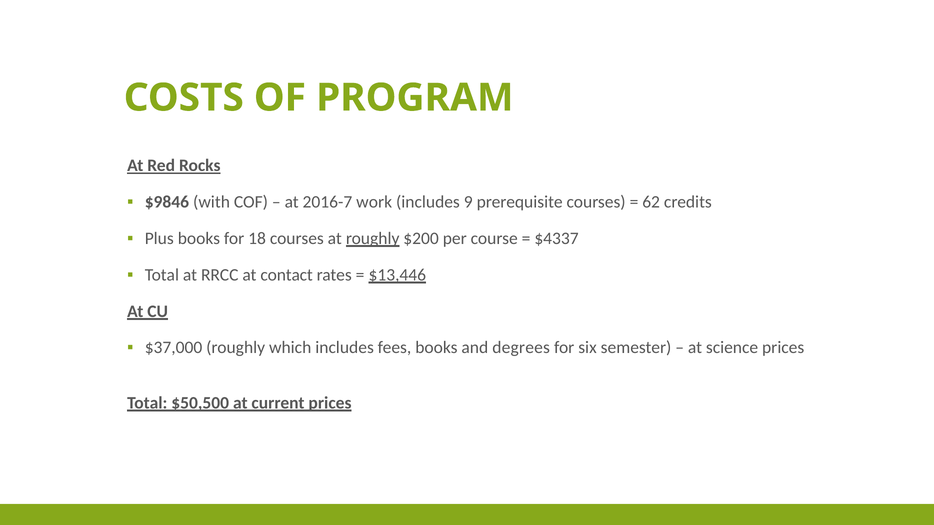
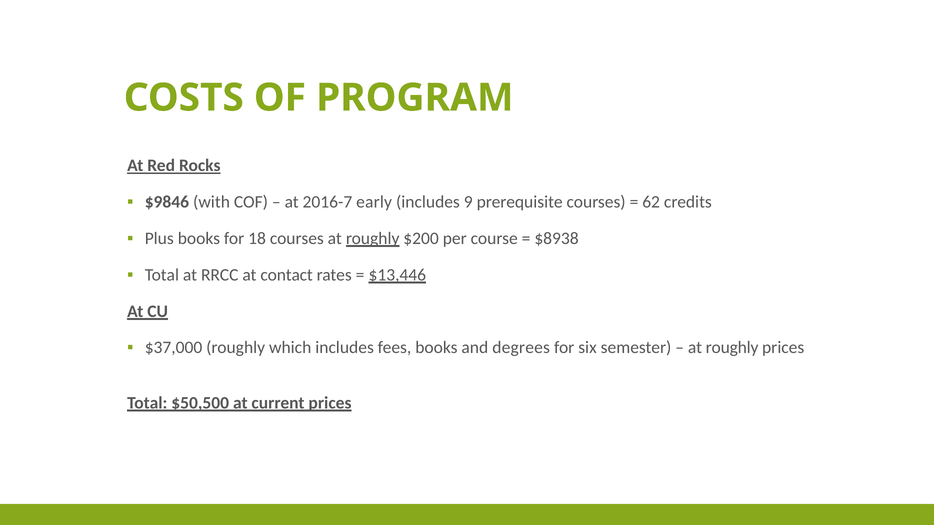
work: work -> early (374, 202)
$4337: $4337 -> $8938 (557, 239)
science: science -> roughly (732, 348)
